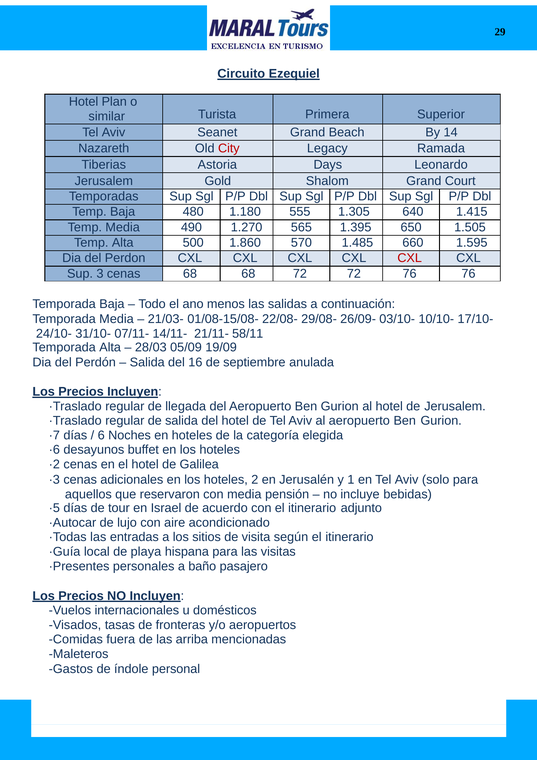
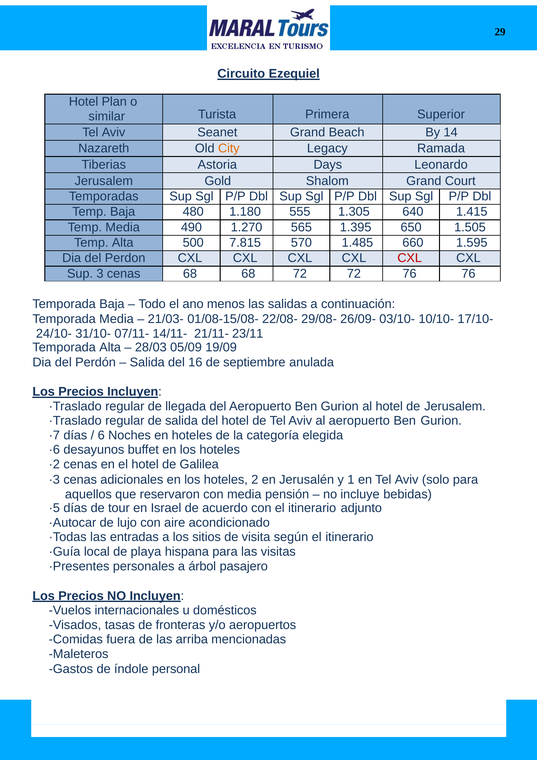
City colour: red -> orange (229, 148)
1.860: 1.860 -> 7.815 (245, 243)
58/11: 58/11 -> 23/11 (248, 334)
baño: baño -> árbol (202, 566)
